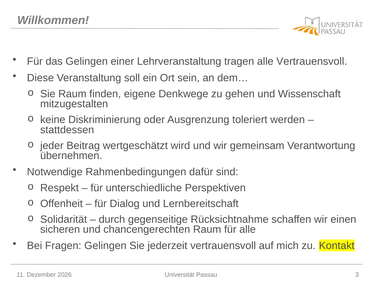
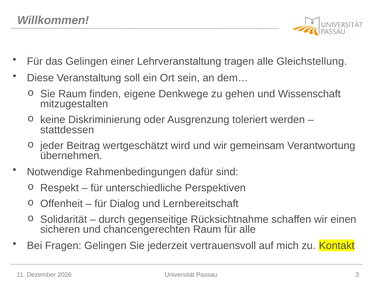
alle Vertrauensvoll: Vertrauensvoll -> Gleichstellung (312, 61)
